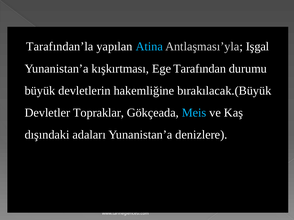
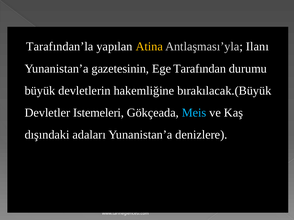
Atina colour: light blue -> yellow (149, 47)
Işgal: Işgal -> Ilanı (257, 47)
kışkırtması: kışkırtması -> gazetesinin (120, 69)
Topraklar: Topraklar -> Istemeleri (99, 113)
